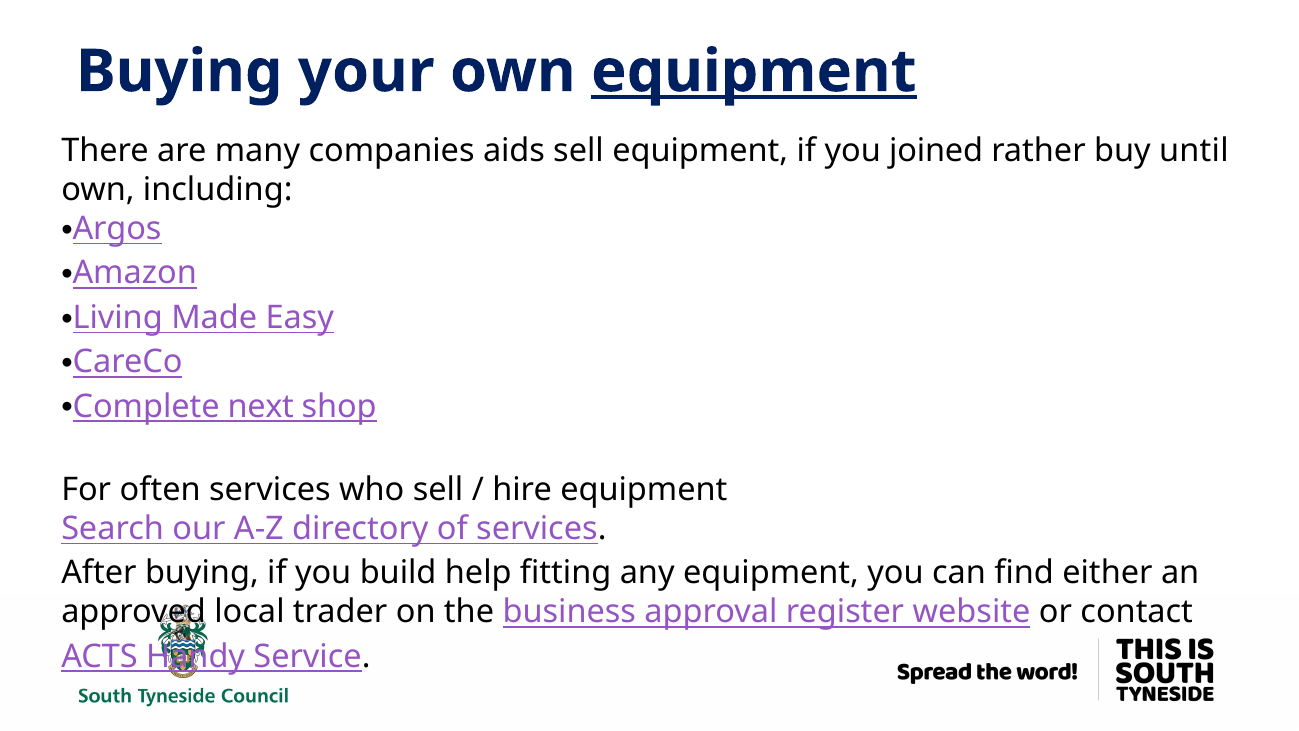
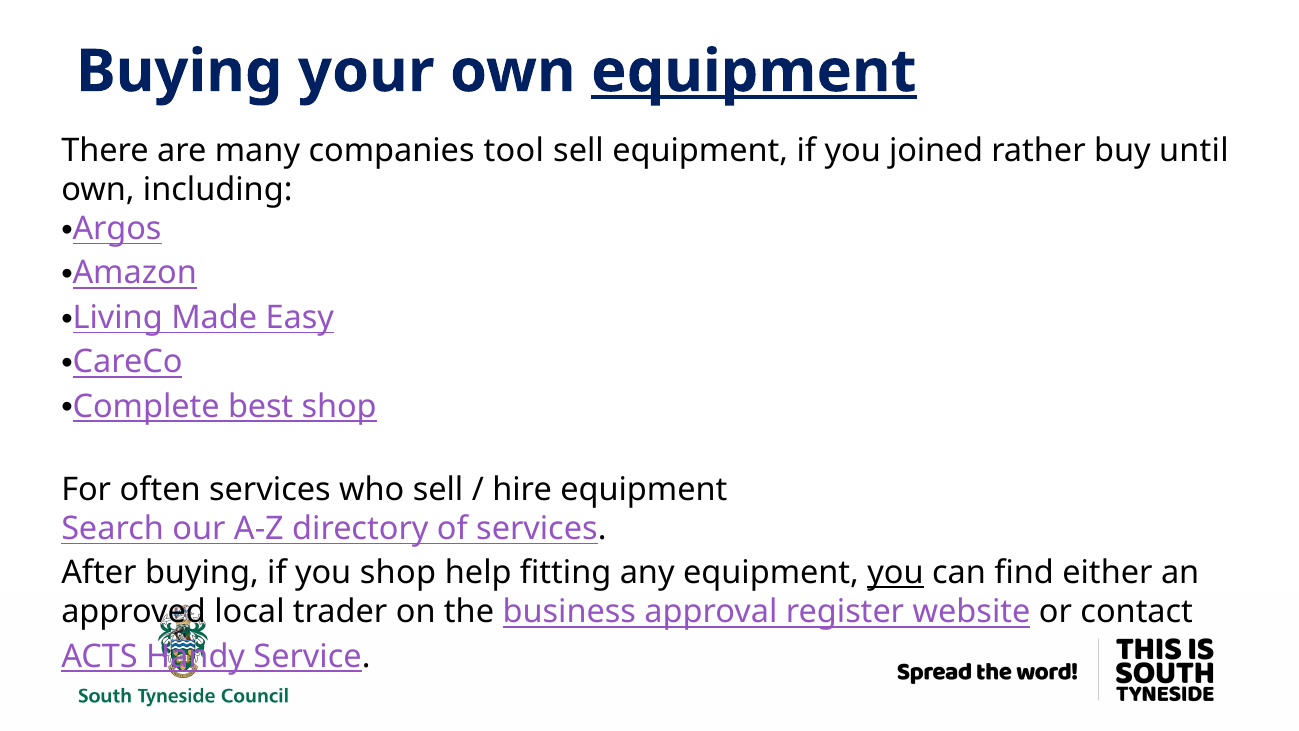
aids: aids -> tool (514, 151)
next: next -> best (261, 406)
you build: build -> shop (398, 573)
you underline: none -> present (895, 573)
